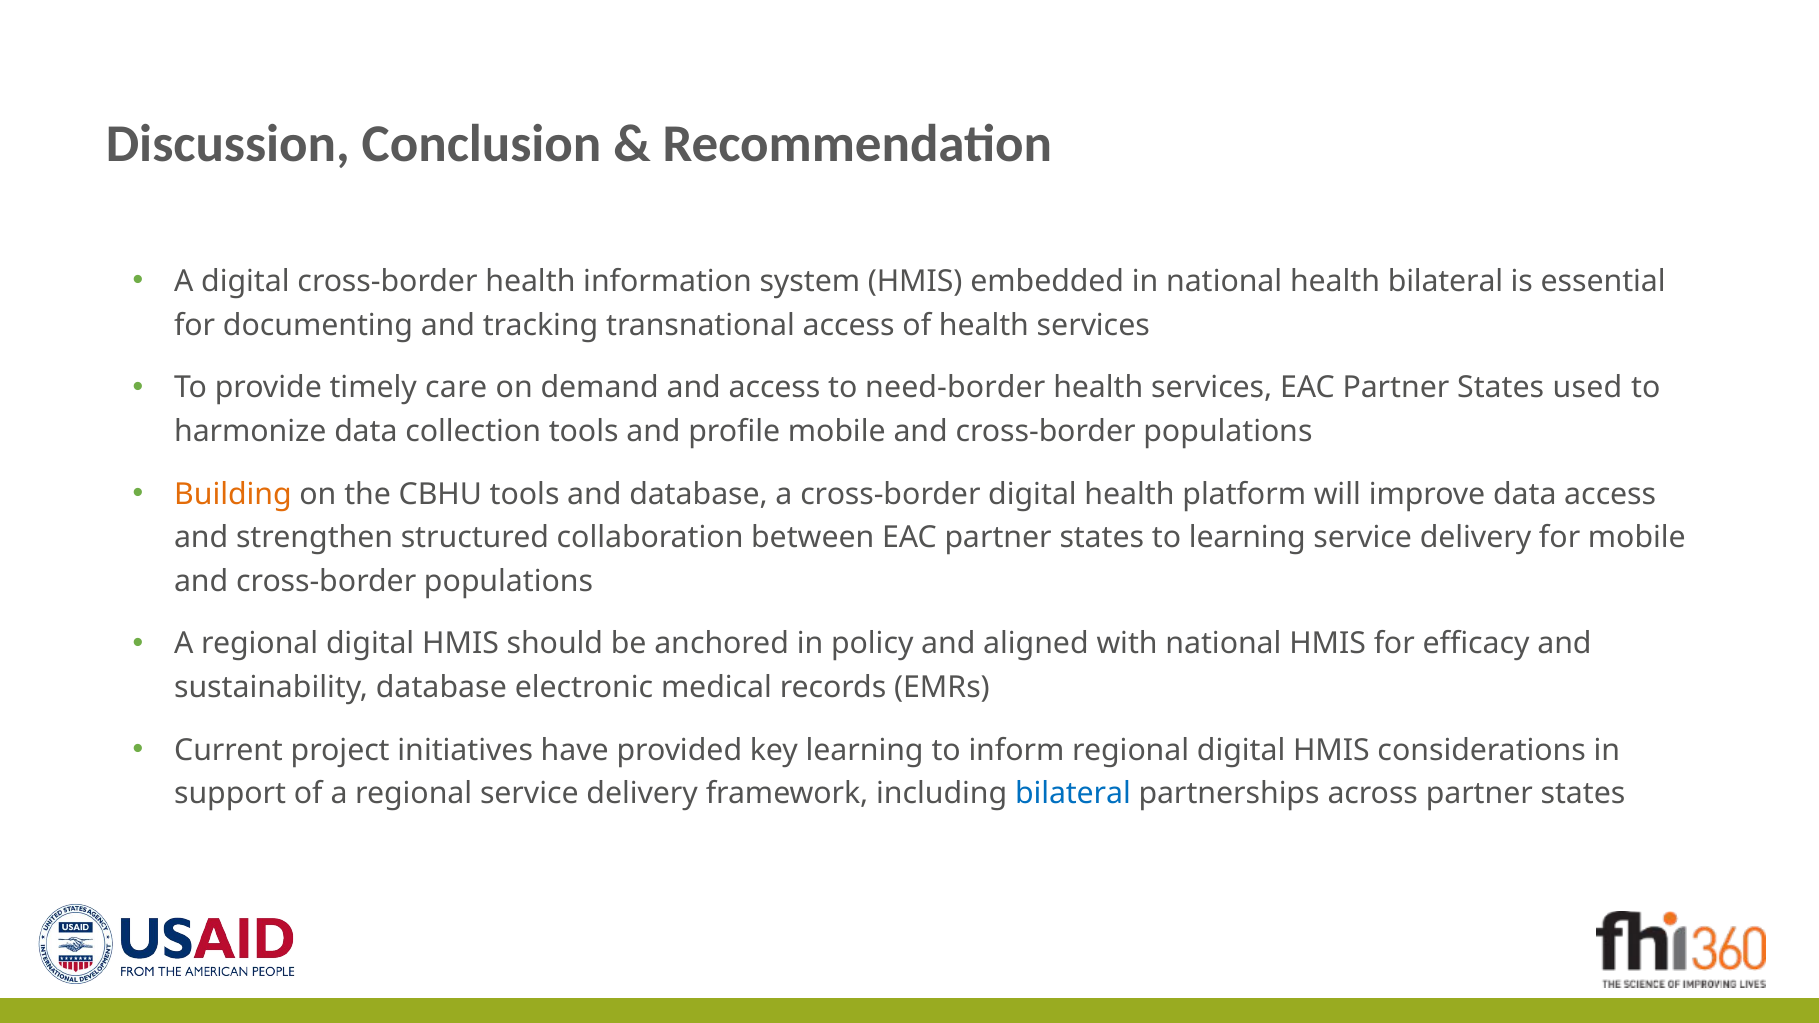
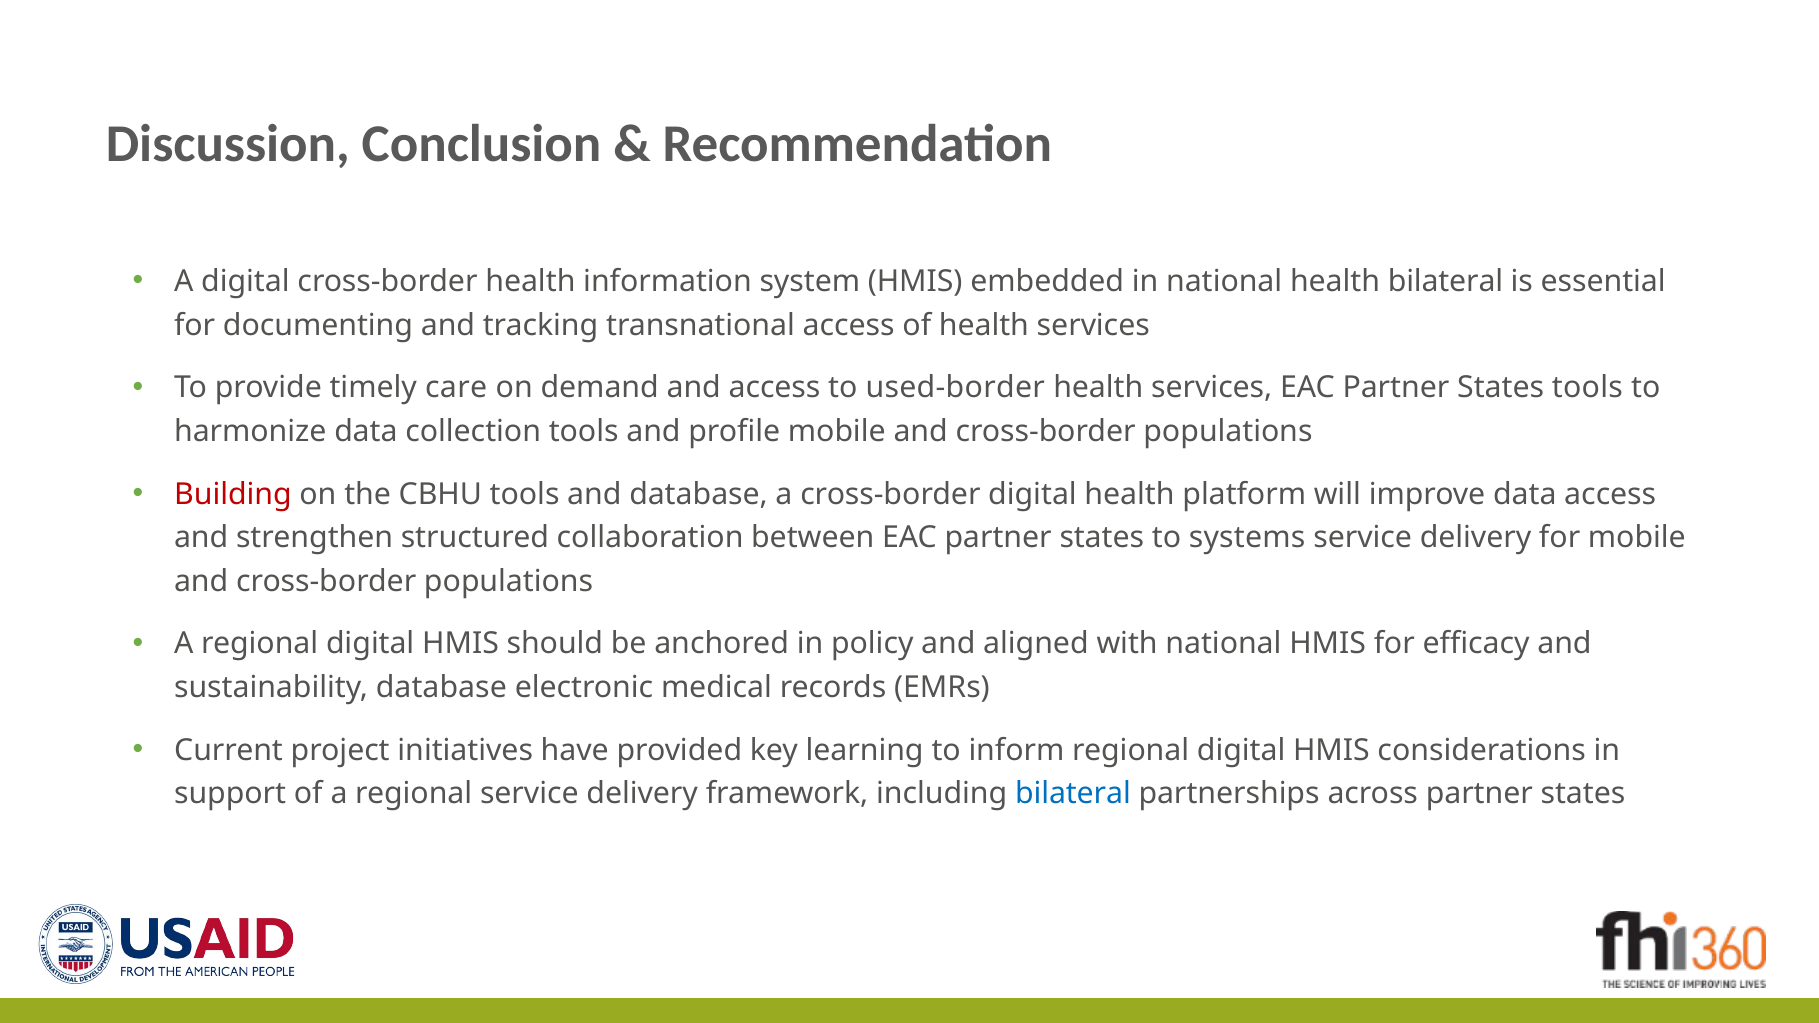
need-border: need-border -> used-border (955, 388)
States used: used -> tools (1587, 388)
Building colour: orange -> red (233, 494)
to learning: learning -> systems (1247, 538)
